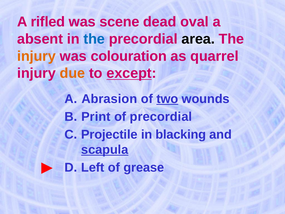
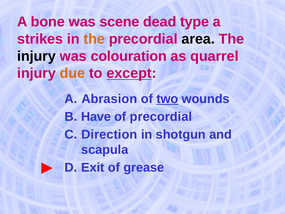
rifled: rifled -> bone (48, 22)
oval: oval -> type (195, 22)
absent: absent -> strikes (40, 39)
the colour: blue -> orange (94, 39)
injury colour: orange -> black (36, 56)
Print: Print -> Have (96, 117)
Projectile: Projectile -> Direction (109, 134)
blacking: blacking -> shotgun (181, 134)
scapula underline: present -> none (105, 150)
Left: Left -> Exit (93, 167)
